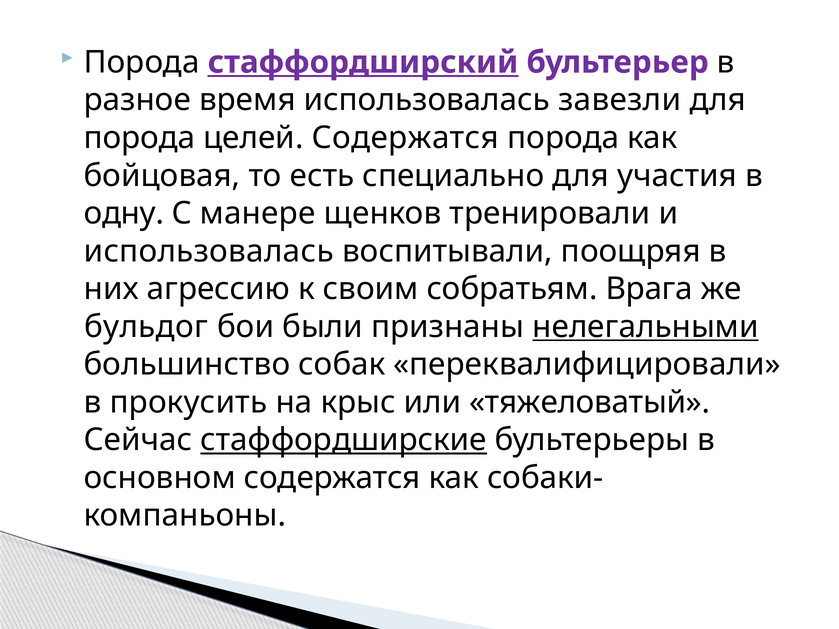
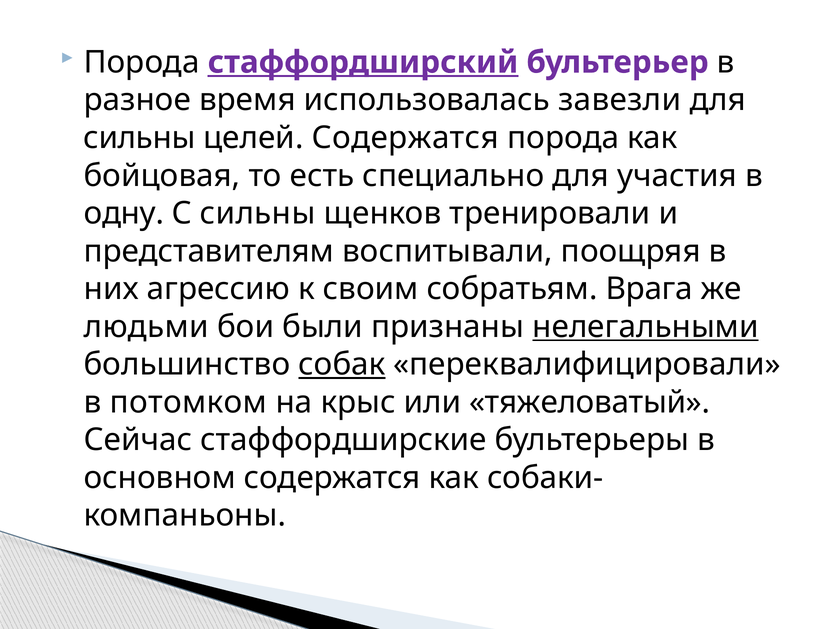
порода: порода -> сильны (140, 138)
С манере: манере -> сильны (258, 213)
использовалась: использовалась -> представителям (209, 251)
бульдог: бульдог -> людьми (146, 327)
собак underline: none -> present (342, 365)
прокусить: прокусить -> потомком (188, 402)
стаффордширские underline: present -> none (344, 440)
